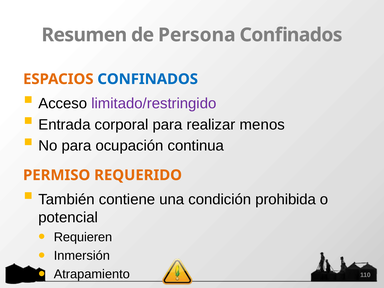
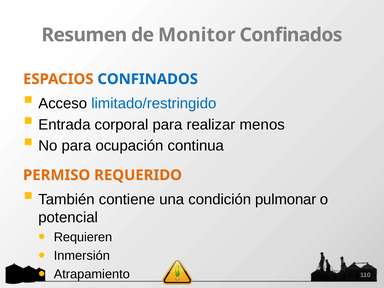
Persona: Persona -> Monitor (197, 35)
limitado/restringido colour: purple -> blue (154, 103)
prohibida: prohibida -> pulmonar (286, 199)
